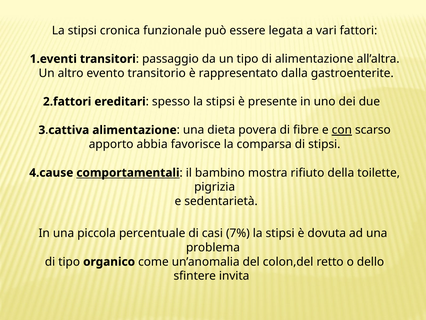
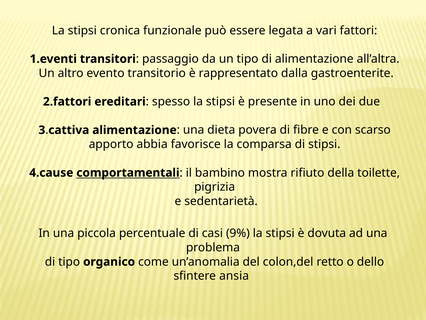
con underline: present -> none (342, 130)
7%: 7% -> 9% (238, 233)
invita: invita -> ansia (234, 276)
